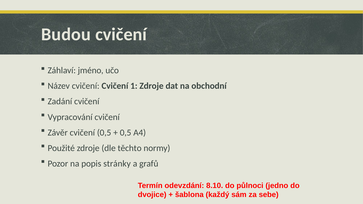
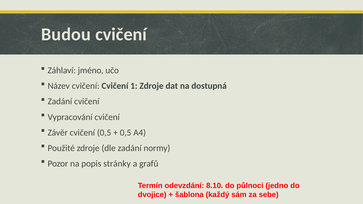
obchodní: obchodní -> dostupná (209, 86)
dle těchto: těchto -> zadání (130, 148)
